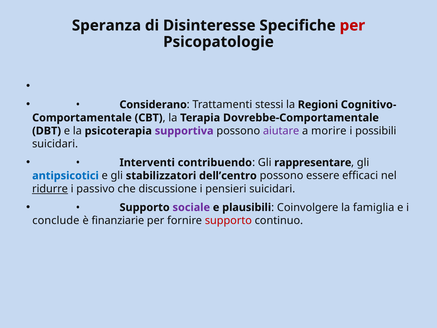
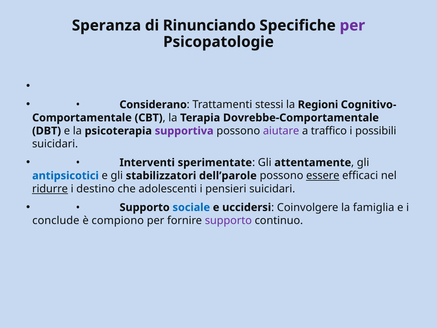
Disinteresse: Disinteresse -> Rinunciando (209, 25)
per colour: red -> purple (352, 25)
morire: morire -> traffico (329, 131)
contribuendo: contribuendo -> sperimentate (215, 162)
rappresentare: rappresentare -> attentamente (313, 162)
dell’centro: dell’centro -> dell’parole (228, 176)
essere underline: none -> present (323, 176)
passivo: passivo -> destino (96, 189)
discussione: discussione -> adolescenti (168, 189)
sociale colour: purple -> blue (191, 207)
plausibili: plausibili -> uccidersi (247, 207)
finanziarie: finanziarie -> compiono (118, 220)
supporto colour: red -> purple (228, 220)
